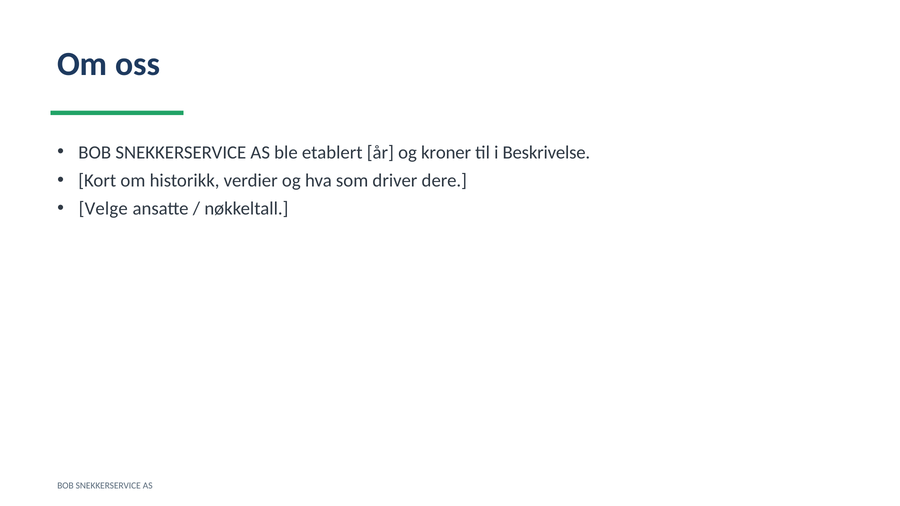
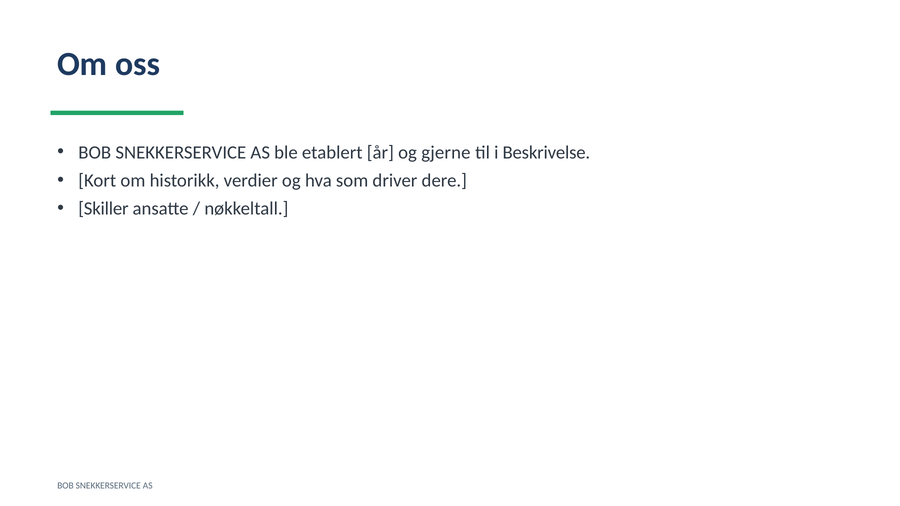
kroner: kroner -> gjerne (446, 152)
Velge: Velge -> Skiller (103, 209)
